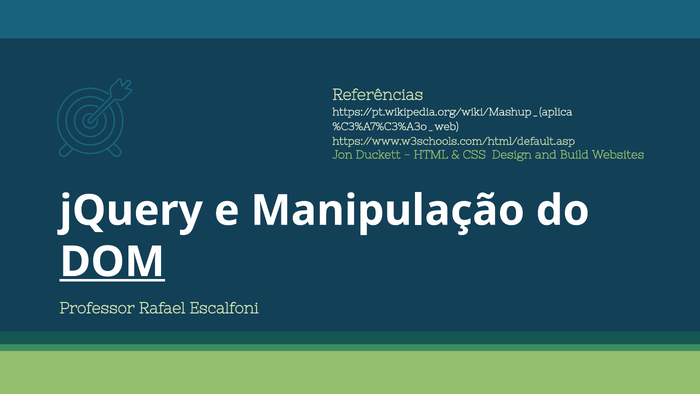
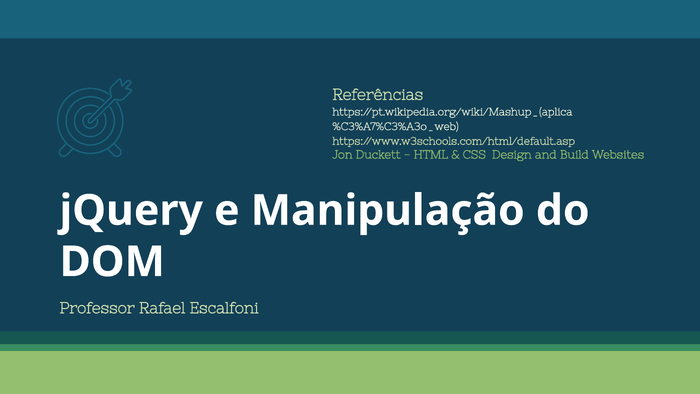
DOM underline: present -> none (112, 262)
